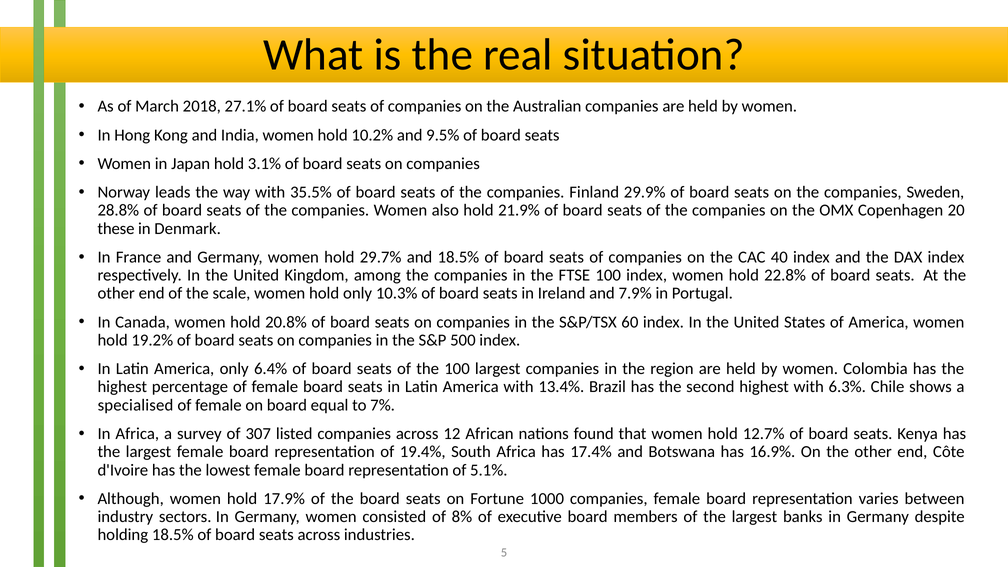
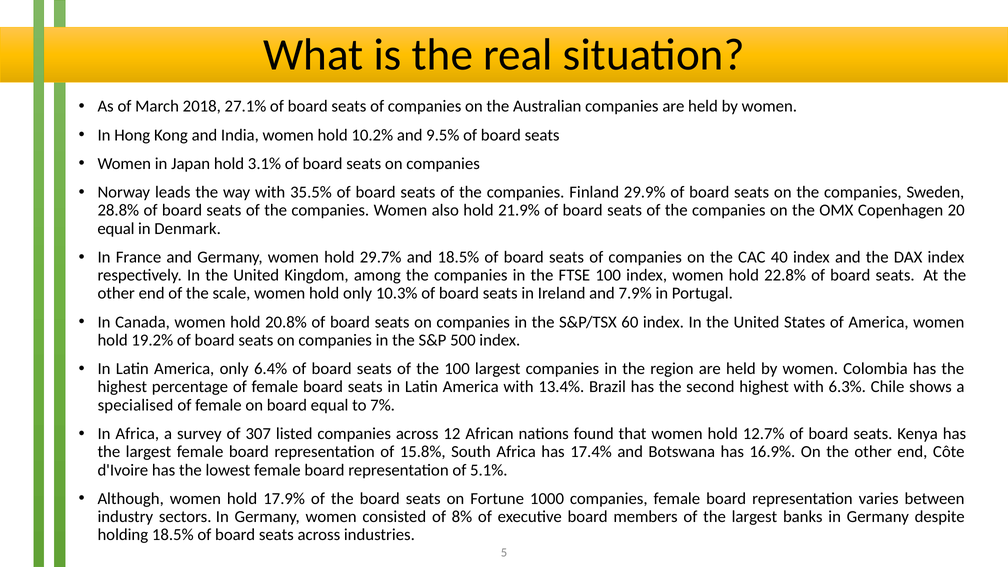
these: these -> equal (116, 229)
19.4%: 19.4% -> 15.8% (423, 452)
